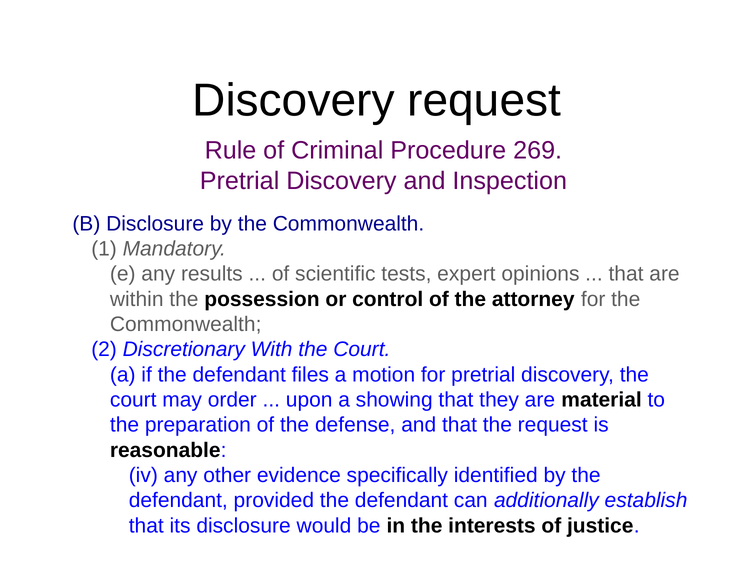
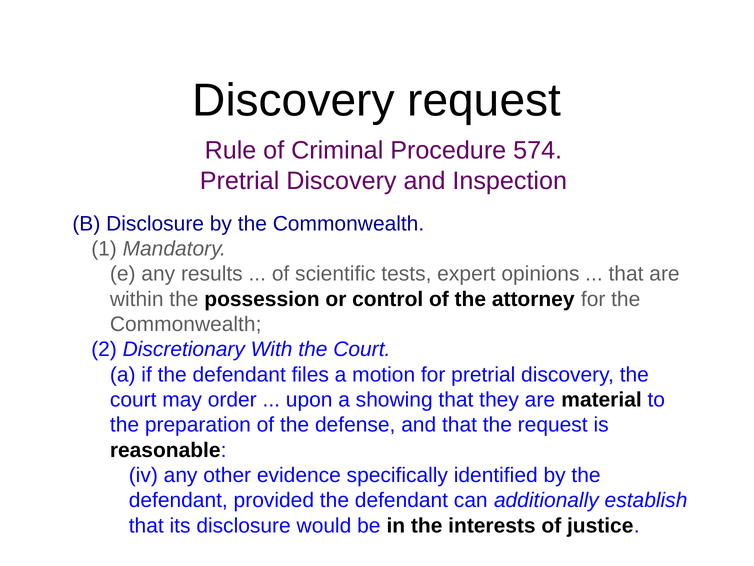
269: 269 -> 574 (538, 150)
